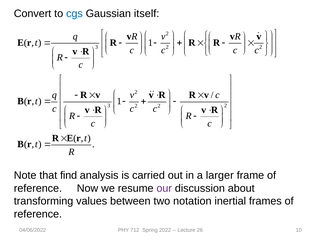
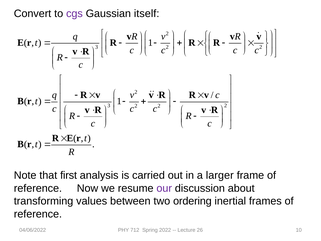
cgs colour: blue -> purple (74, 14)
find: find -> first (69, 175)
notation: notation -> ordering (192, 201)
